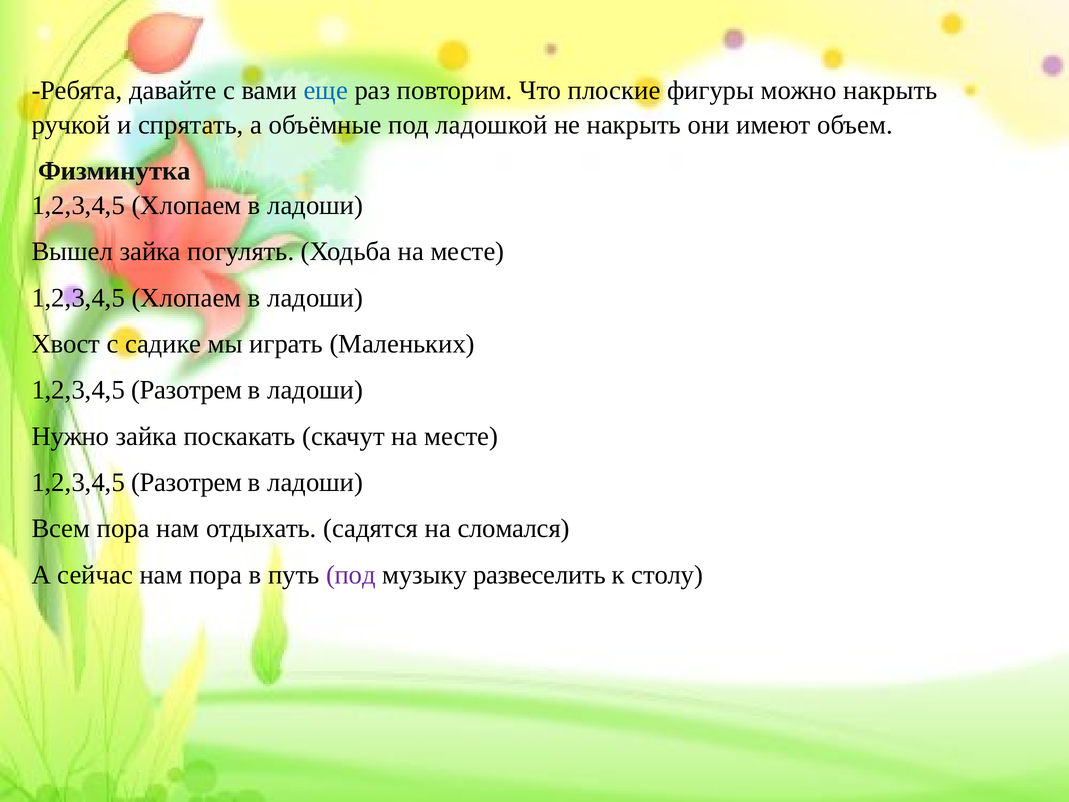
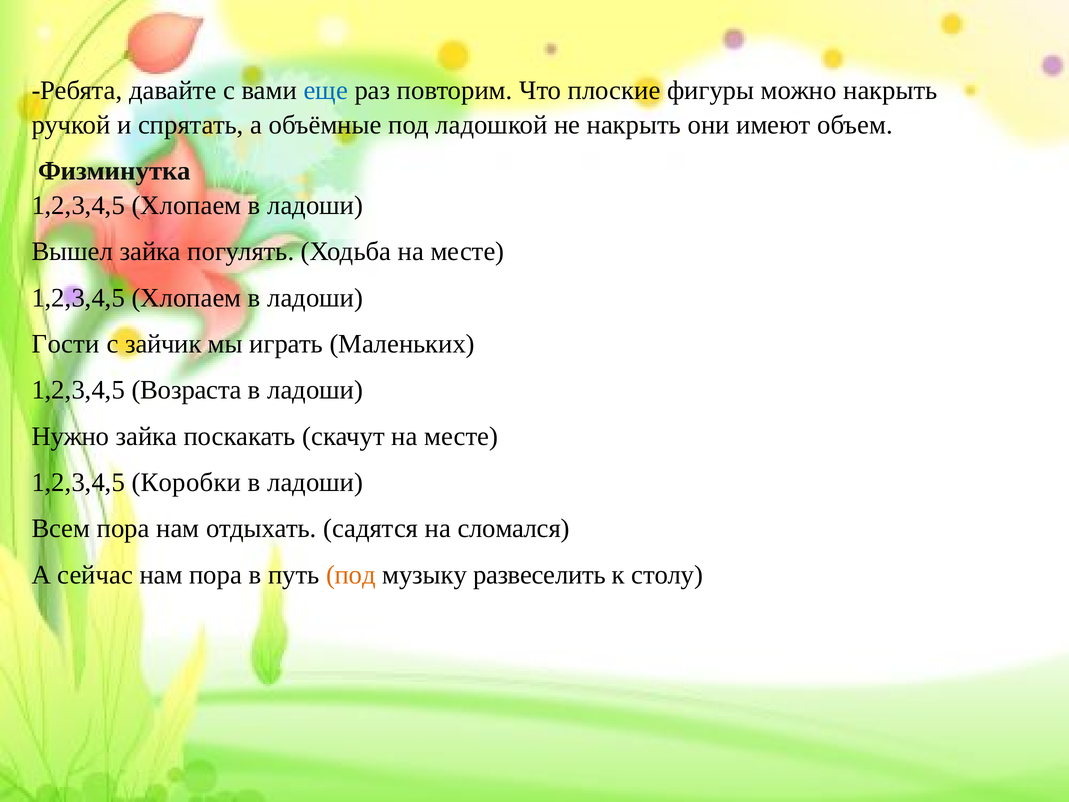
Хвост: Хвост -> Гости (66, 344)
садике: садике -> зайчик (163, 344)
Разотрем: Разотрем -> Возраста (187, 390)
Разотрем: Разотрем -> Коробки (186, 482)
под colour: purple -> orange (351, 575)
